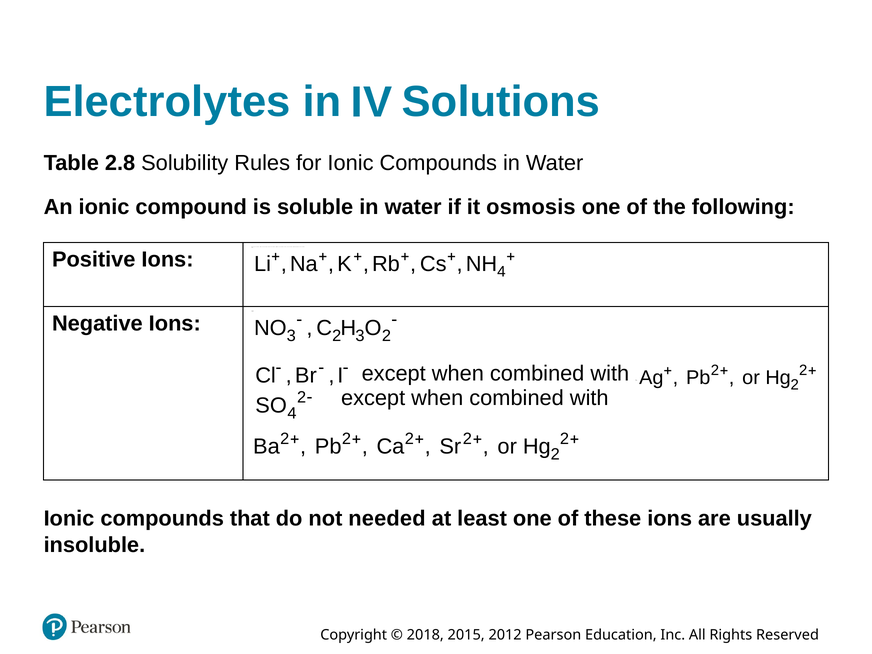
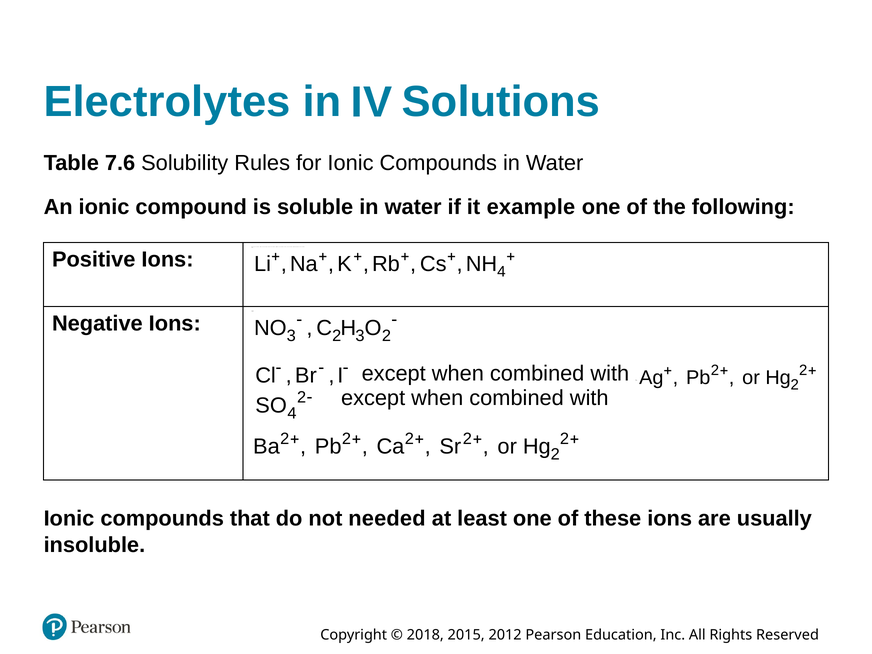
2.8: 2.8 -> 7.6 (120, 163)
osmosis: osmosis -> example (531, 207)
